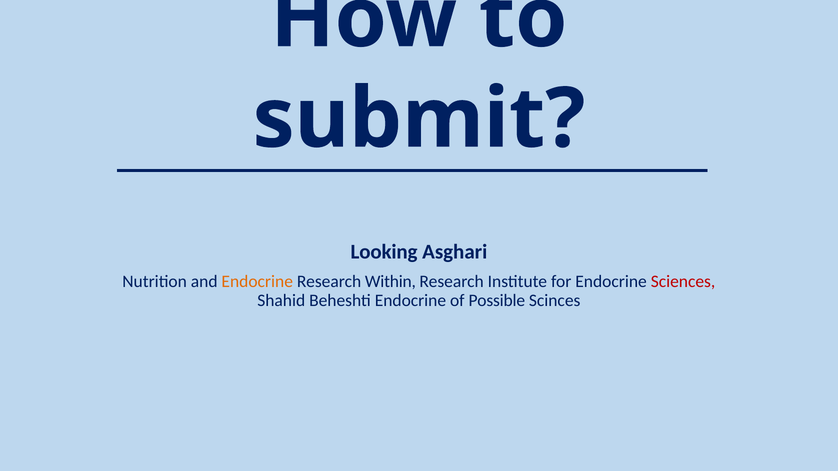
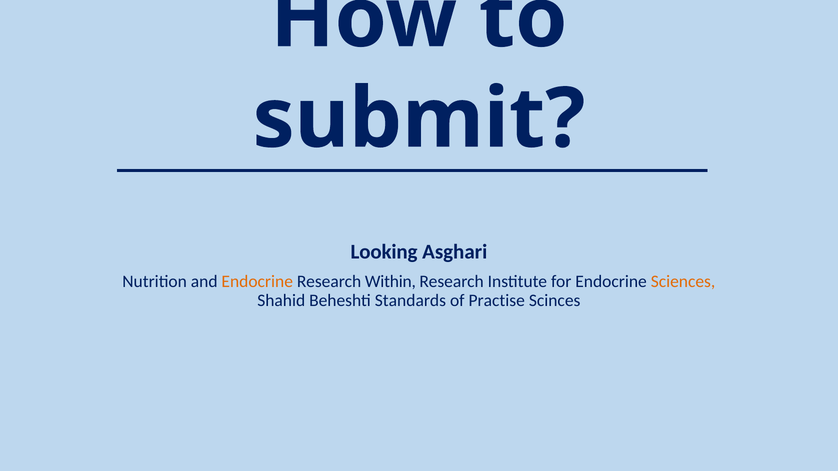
Sciences colour: red -> orange (683, 282)
Beheshti Endocrine: Endocrine -> Standards (410, 301)
Possible: Possible -> Practise (497, 301)
